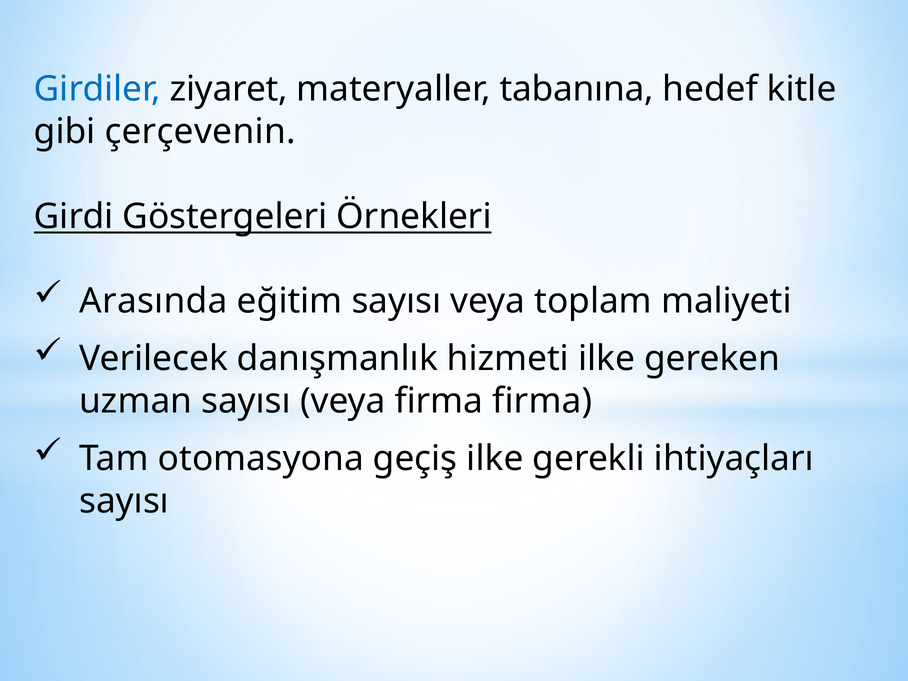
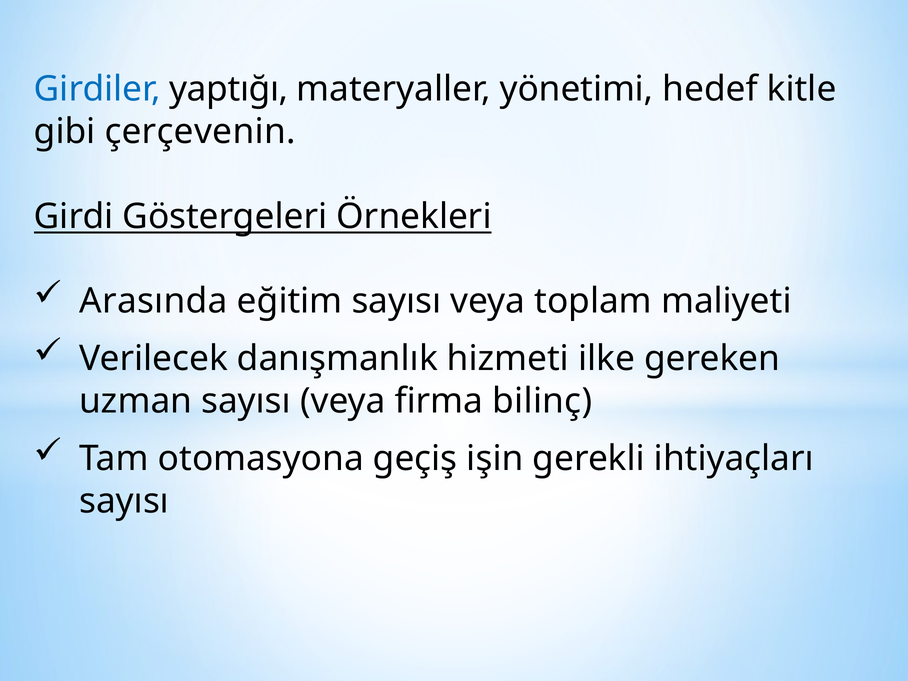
ziyaret: ziyaret -> yaptığı (229, 89)
tabanına: tabanına -> yönetimi (577, 89)
firma firma: firma -> bilinç (542, 401)
geçiş ilke: ilke -> işin (495, 459)
